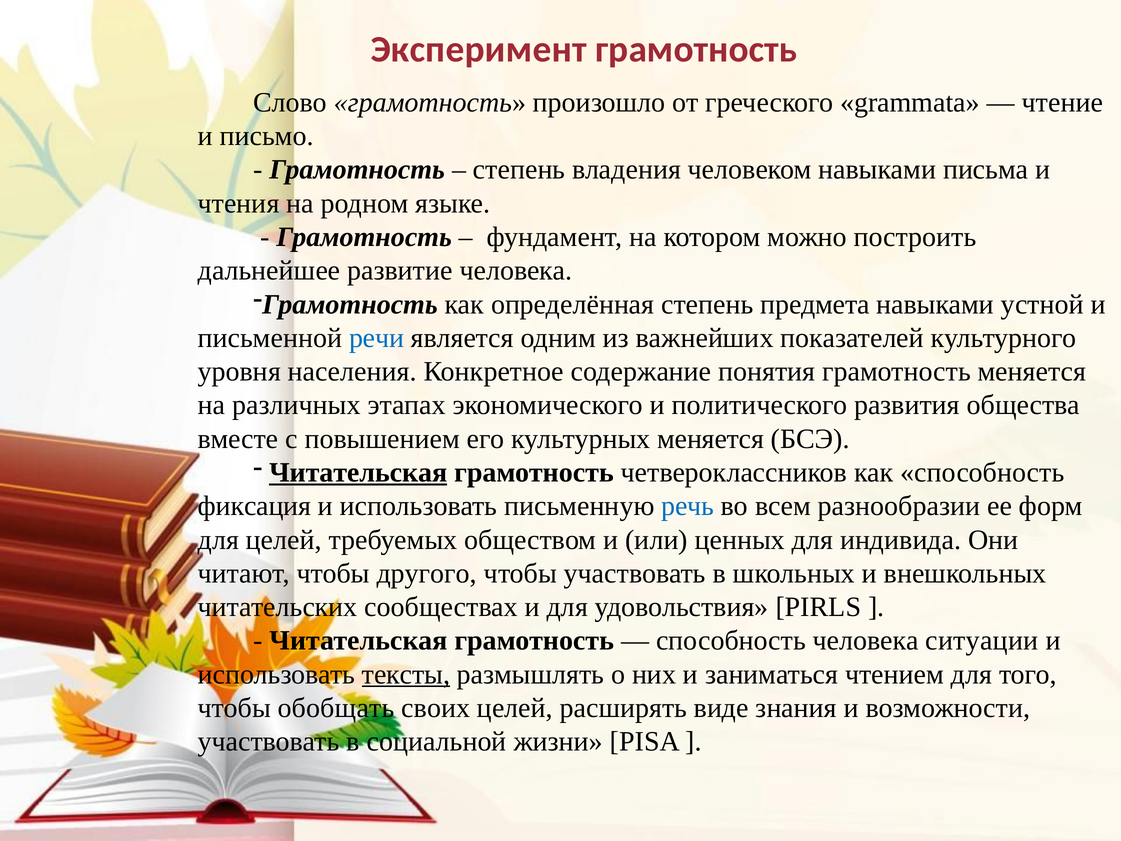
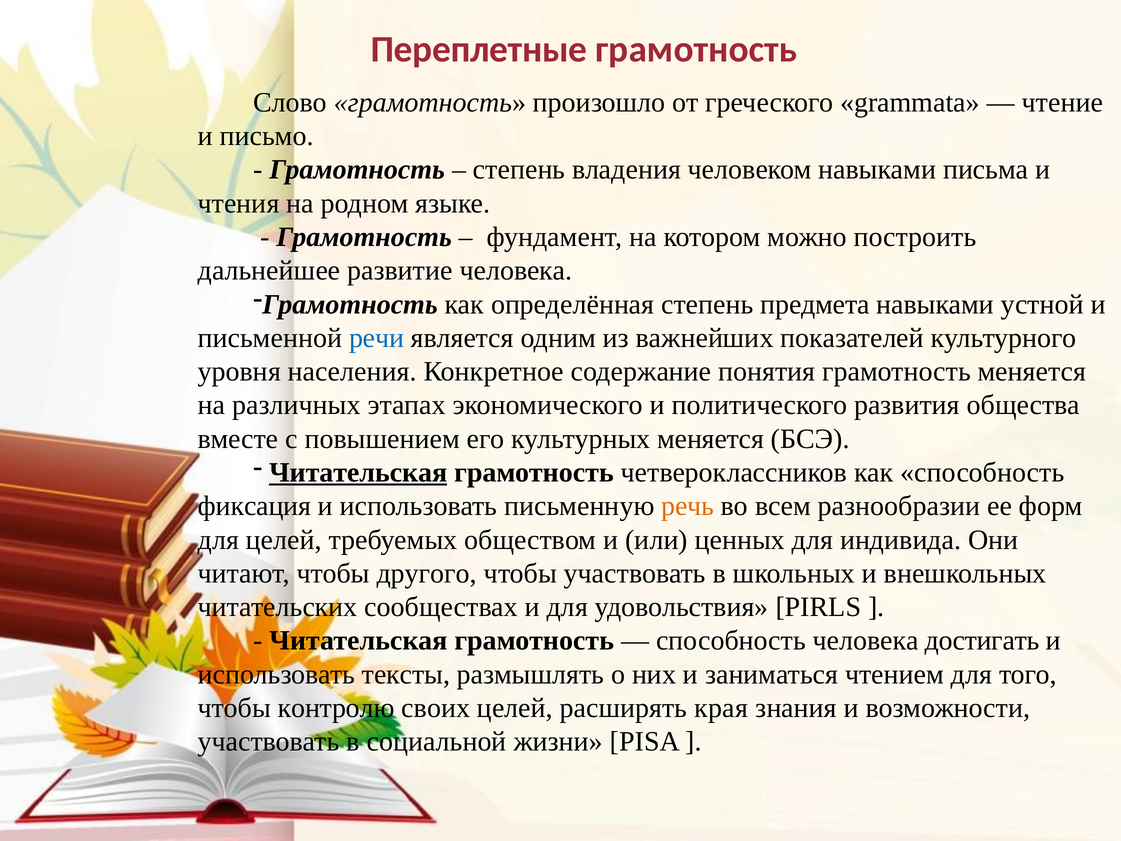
Эксперимент: Эксперимент -> Переплетные (479, 49)
речь colour: blue -> orange (688, 506)
ситуации: ситуации -> достигать (982, 640)
тексты underline: present -> none (406, 674)
обобщать: обобщать -> контролю (336, 708)
виде: виде -> края (721, 708)
